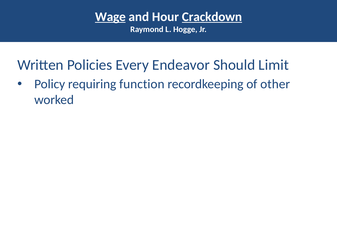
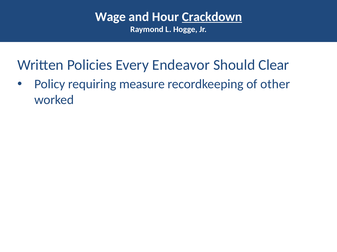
Wage underline: present -> none (110, 17)
Limit: Limit -> Clear (274, 65)
function: function -> measure (142, 84)
